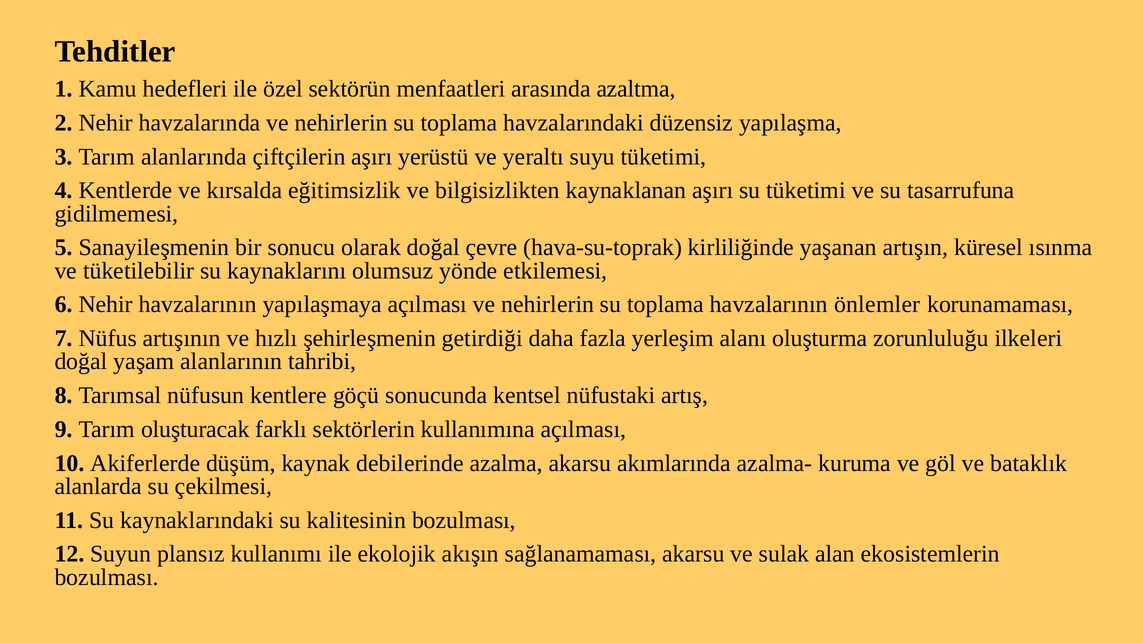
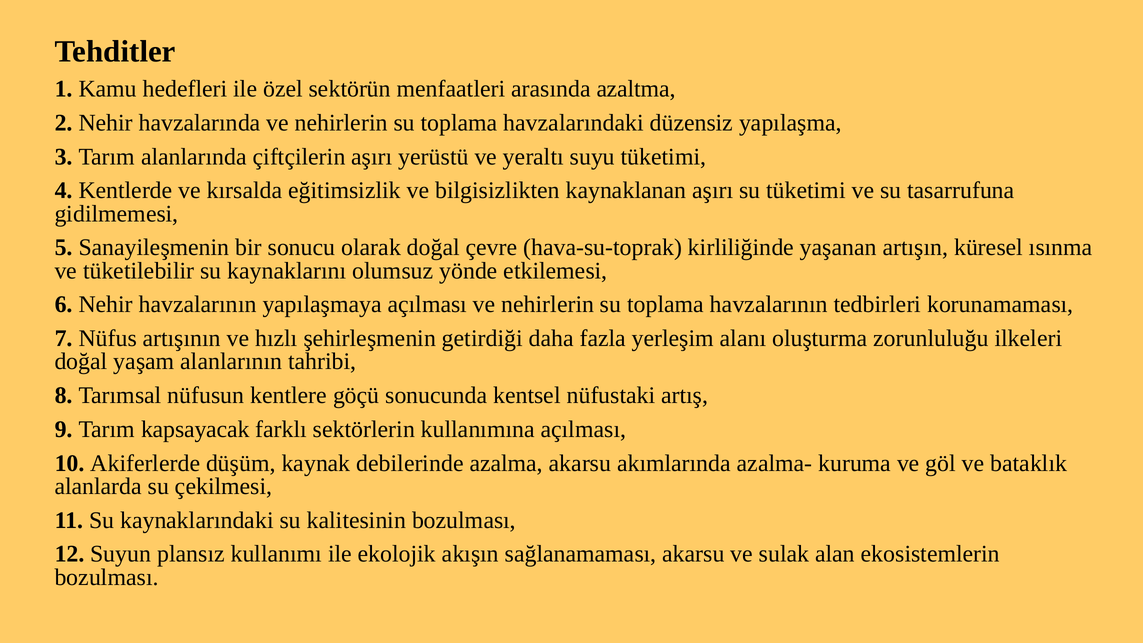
önlemler: önlemler -> tedbirleri (877, 305)
oluşturacak: oluşturacak -> kapsayacak (195, 429)
